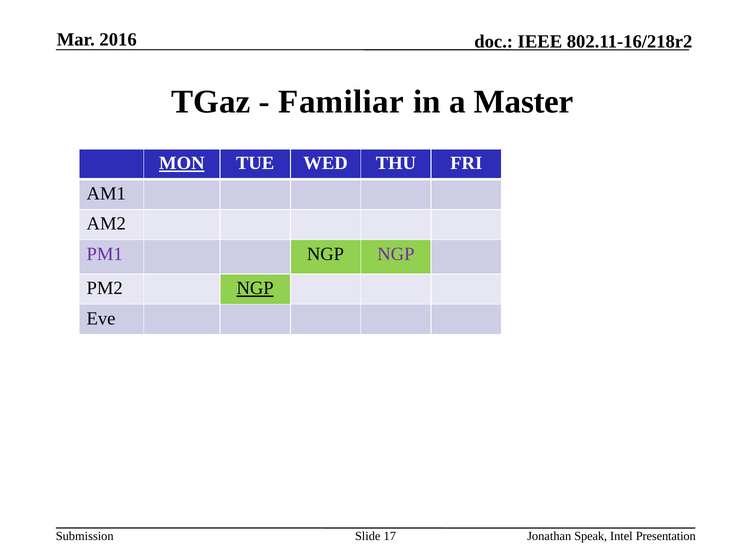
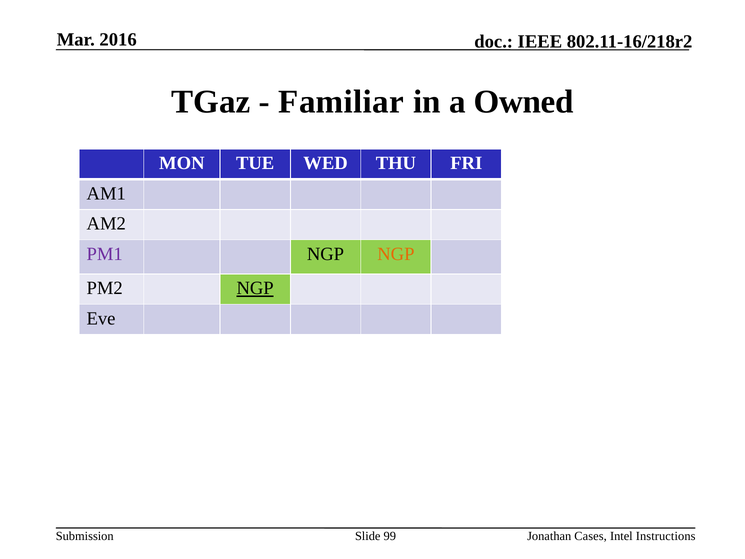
Master: Master -> Owned (524, 102)
MON underline: present -> none (182, 163)
NGP colour: purple -> orange (396, 254)
17: 17 -> 99 (390, 536)
Speak: Speak -> Cases (591, 536)
Presentation: Presentation -> Instructions (666, 536)
